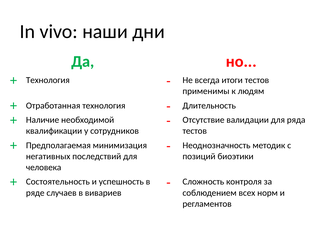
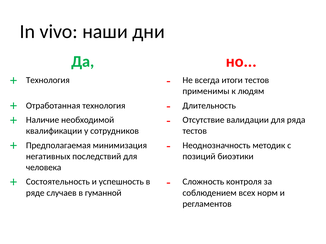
вивариев: вивариев -> гуманной (103, 193)
